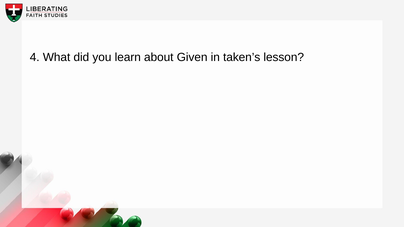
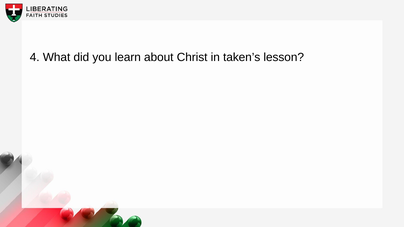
Given: Given -> Christ (192, 57)
